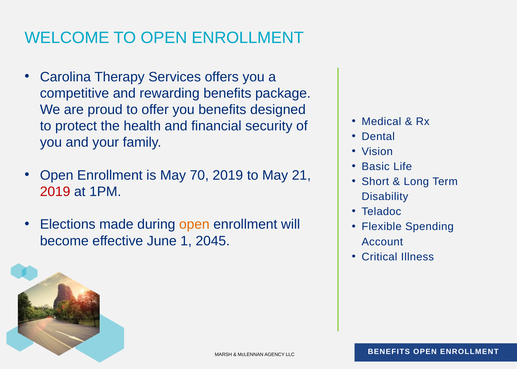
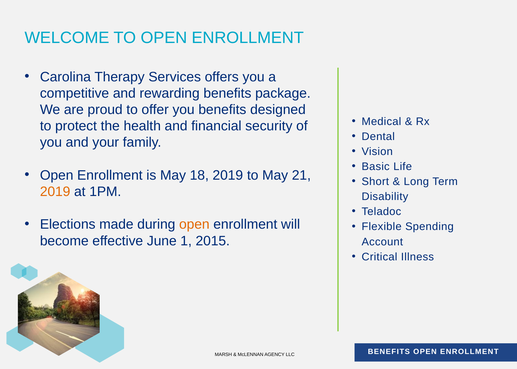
70: 70 -> 18 (199, 175)
2019 colour: red -> orange (55, 192)
2045: 2045 -> 2015 (213, 241)
